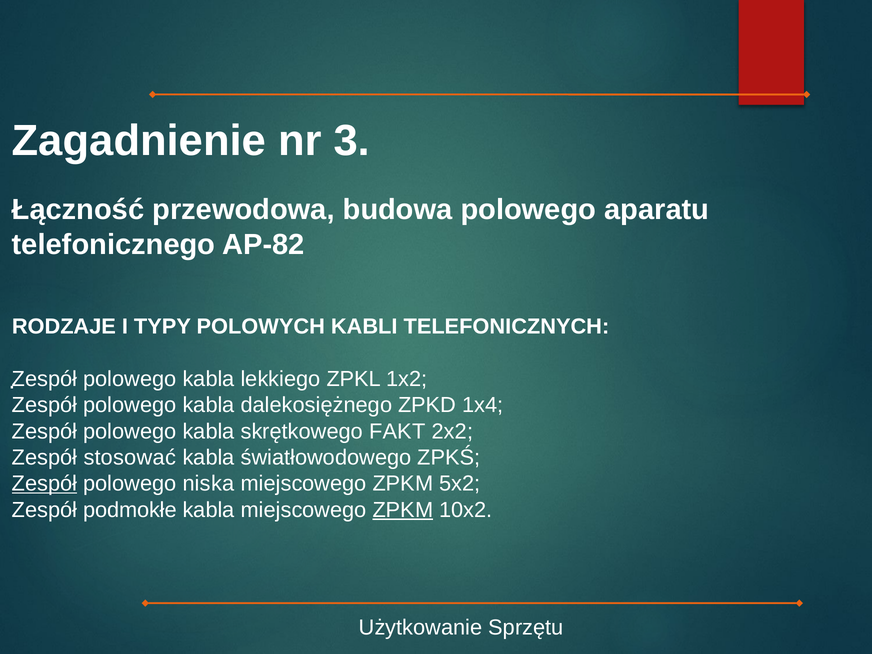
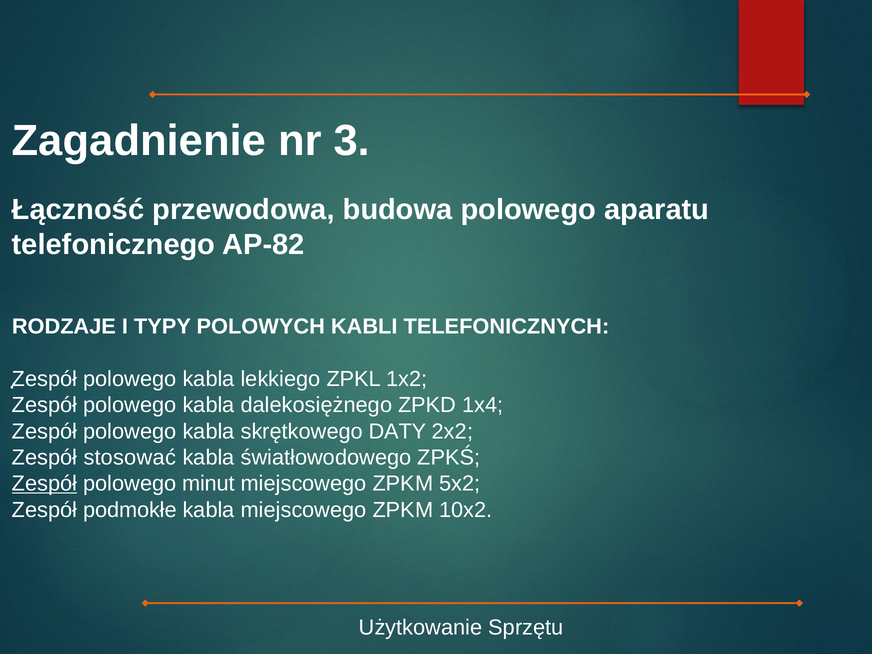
FAKT: FAKT -> DATY (397, 431)
niska: niska -> minut (209, 484)
ZPKM underline: present -> none (403, 510)
